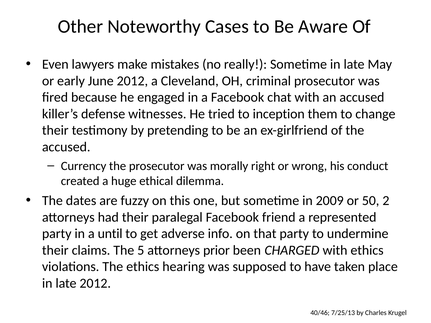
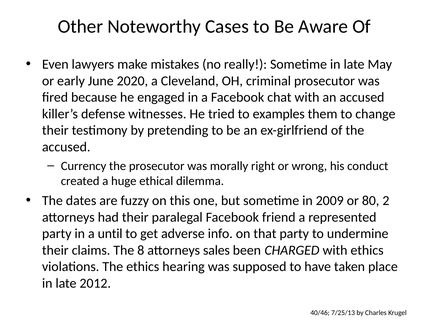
June 2012: 2012 -> 2020 (132, 81)
inception: inception -> examples (279, 114)
50: 50 -> 80 (371, 201)
5: 5 -> 8 (141, 250)
prior: prior -> sales (216, 250)
